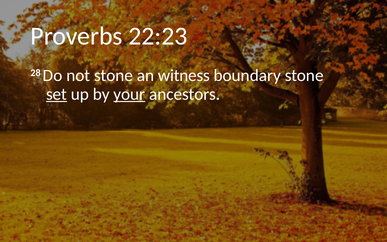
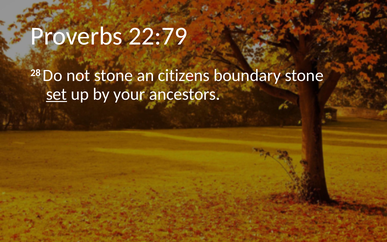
22:23: 22:23 -> 22:79 (158, 36)
witness: witness -> citizens (184, 76)
your underline: present -> none (129, 94)
